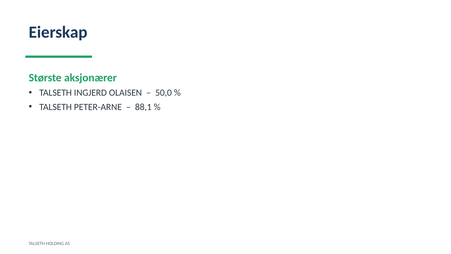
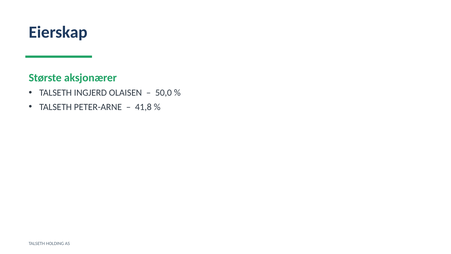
88,1: 88,1 -> 41,8 (143, 107)
